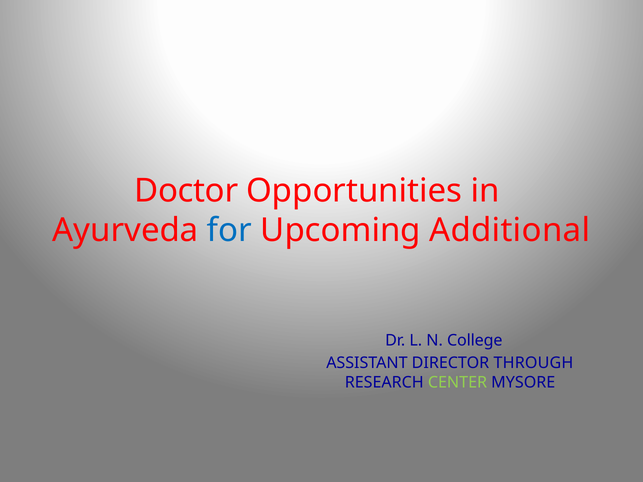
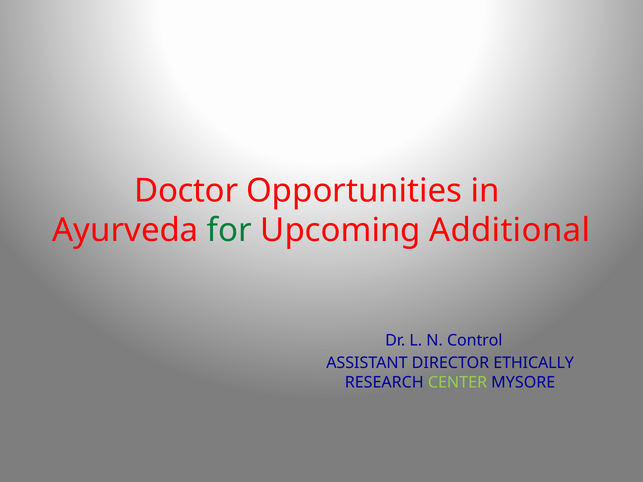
for colour: blue -> green (229, 231)
College: College -> Control (475, 341)
THROUGH: THROUGH -> ETHICALLY (534, 363)
